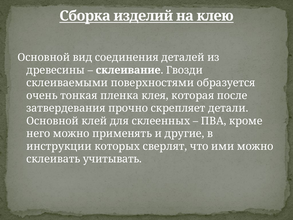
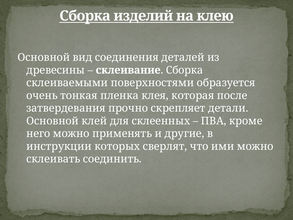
склеивание Гвозди: Гвозди -> Сборка (184, 70)
учитывать: учитывать -> соединить (112, 159)
